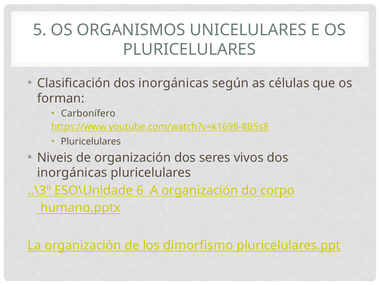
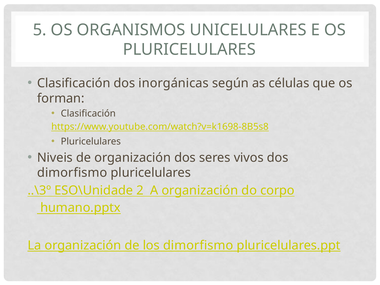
Carbonífero: Carbonífero -> Clasificación (88, 113)
inorgánicas: inorgánicas -> dimorfismo (72, 173)
6: 6 -> 2 (140, 191)
